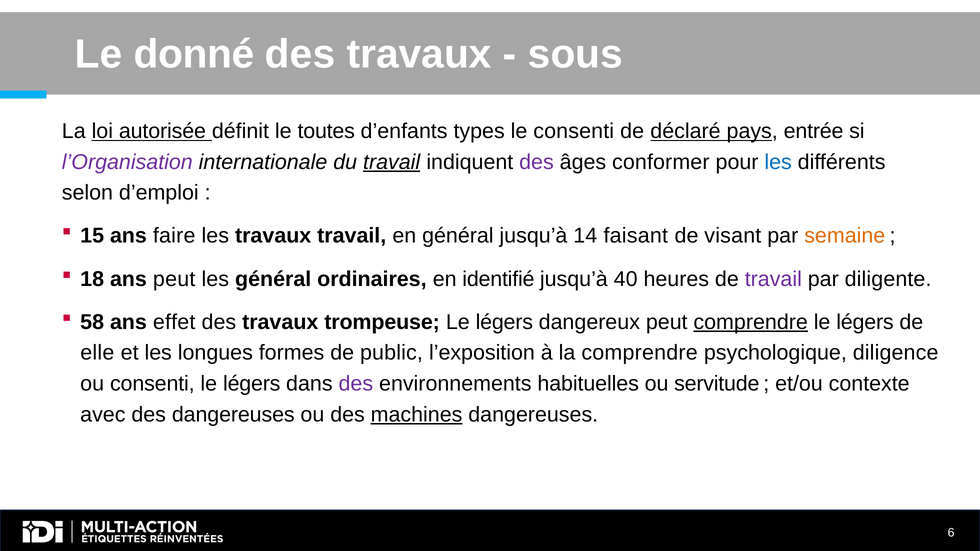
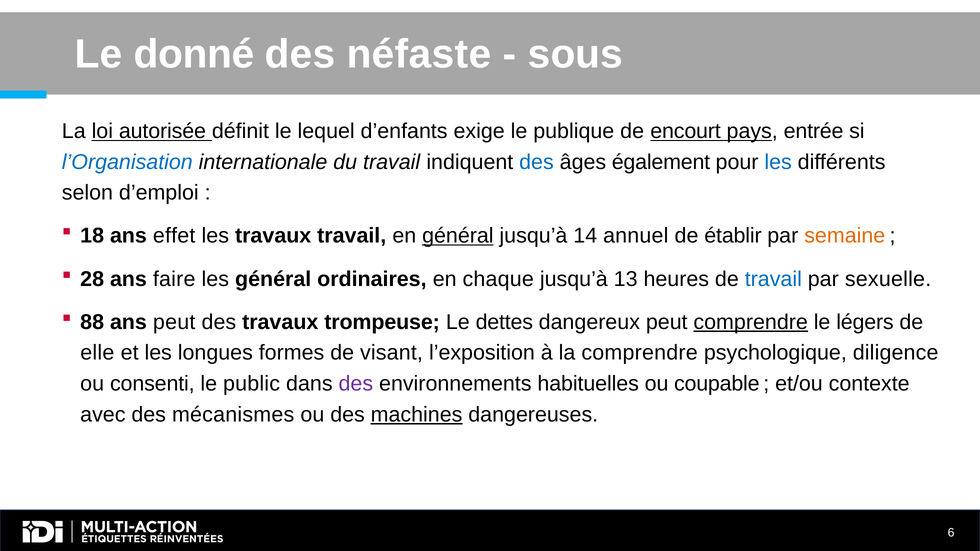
travaux: travaux -> néfaste (419, 54)
toutes: toutes -> lequel (326, 131)
types: types -> exige (479, 131)
le consenti: consenti -> publique (574, 131)
déclaré: déclaré -> encourt (686, 131)
l’Organisation colour: purple -> blue (127, 162)
travail underline: present -> none (392, 162)
des colour: purple -> blue (536, 162)
conformer: conformer -> également (661, 162)
15: 15 -> 18 (92, 236)
faire: faire -> effet (174, 236)
général underline: none -> present (458, 236)
faisant: faisant -> annuel (636, 236)
visant: visant -> établir (733, 236)
18: 18 -> 28 (92, 279)
ans peut: peut -> faire (174, 279)
identifié: identifié -> chaque (498, 279)
40: 40 -> 13 (626, 279)
travail colour: purple -> blue (773, 279)
diligente: diligente -> sexuelle (888, 279)
58: 58 -> 88 (92, 322)
ans effet: effet -> peut (174, 322)
légers: légers -> dettes (504, 322)
public: public -> visant (391, 353)
légers: légers -> public (252, 384)
servitude: servitude -> coupable (717, 384)
des dangereuses: dangereuses -> mécanismes (233, 415)
